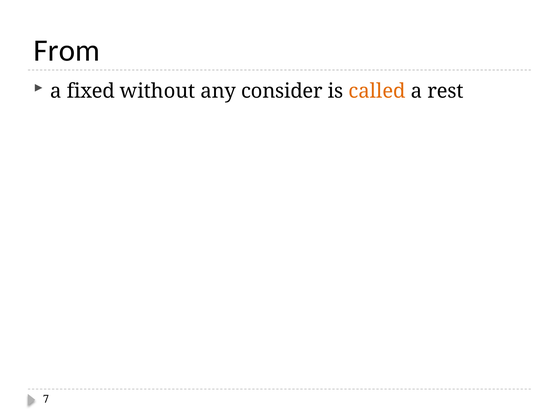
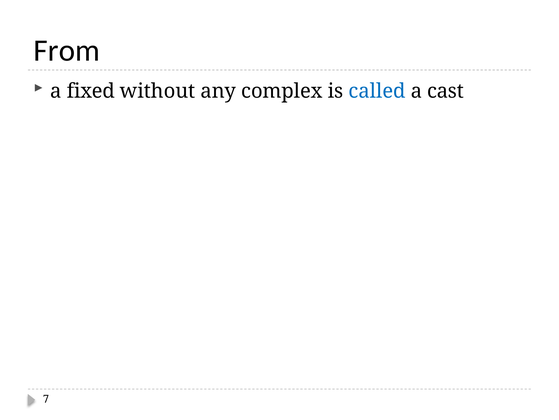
consider: consider -> complex (282, 91)
called colour: orange -> blue (377, 91)
rest: rest -> cast (445, 91)
